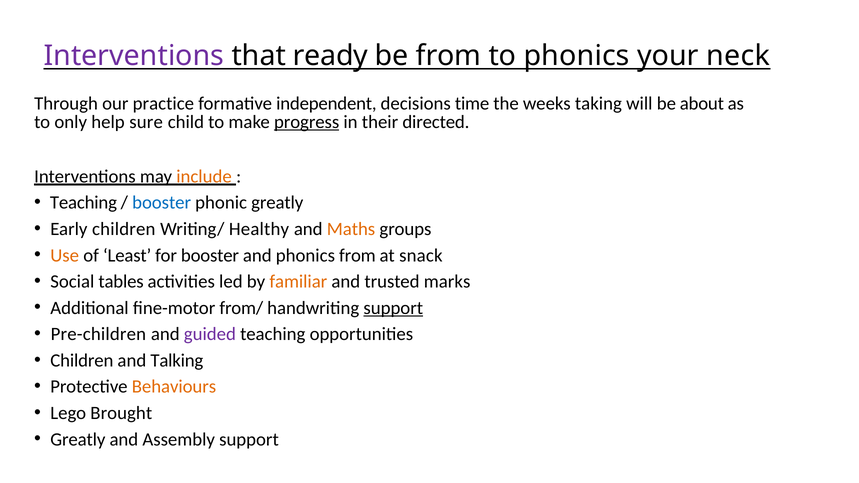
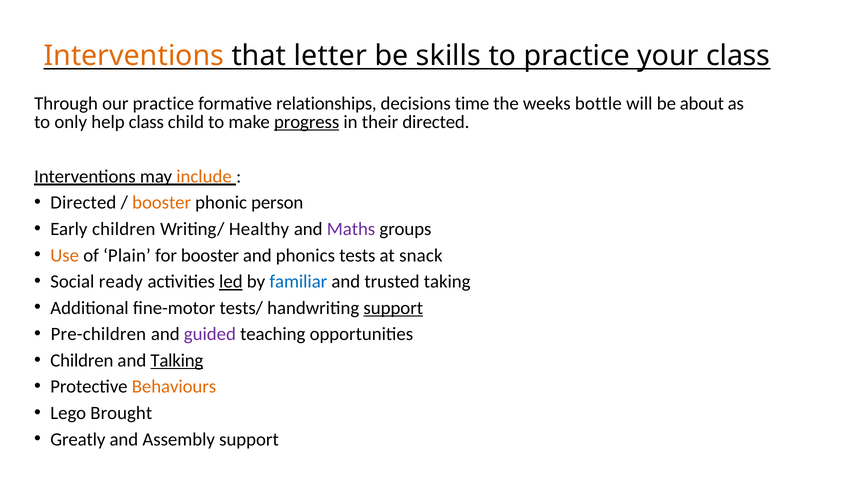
Interventions colour: purple -> orange (134, 56)
ready: ready -> letter (330, 56)
be from: from -> skills (448, 56)
to phonics: phonics -> practice (577, 56)
your neck: neck -> class (738, 56)
independent: independent -> relationships (326, 104)
taking: taking -> bottle (598, 104)
help sure: sure -> class (146, 122)
Teaching: Teaching -> Directed (83, 203)
booster colour: blue -> orange (162, 203)
phonic greatly: greatly -> person (277, 203)
Maths colour: orange -> purple (351, 229)
Least: Least -> Plain (127, 255)
phonics from: from -> tests (357, 255)
tables: tables -> ready (121, 282)
led underline: none -> present (231, 282)
familiar colour: orange -> blue (298, 282)
marks: marks -> taking (447, 282)
from/: from/ -> tests/ (241, 308)
Talking underline: none -> present (177, 361)
